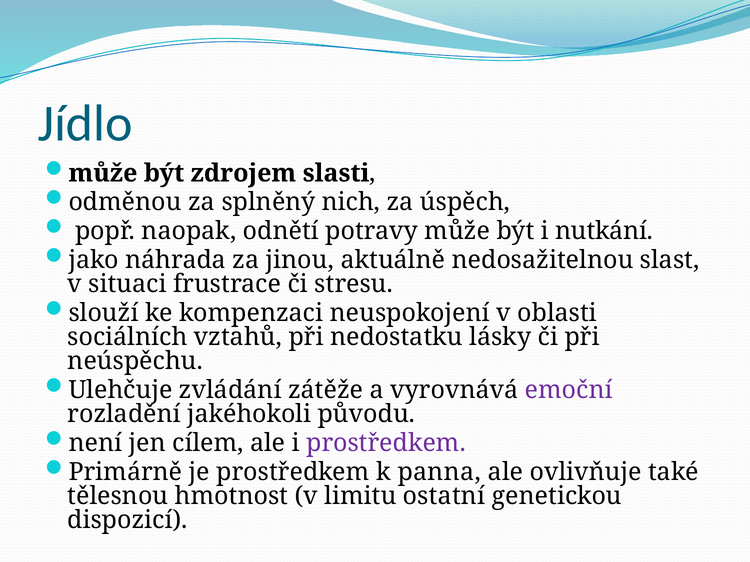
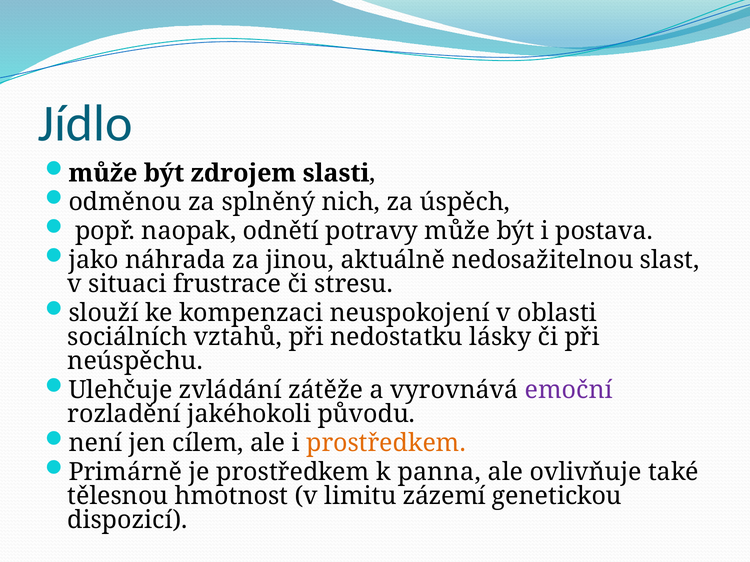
nutkání: nutkání -> postava (604, 231)
prostředkem colour: purple -> orange (386, 443)
ostatní: ostatní -> zázemí (444, 496)
